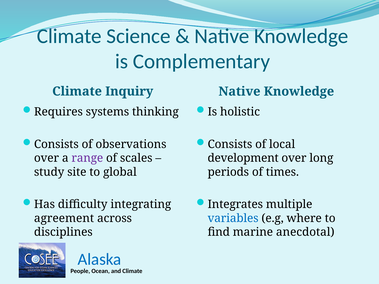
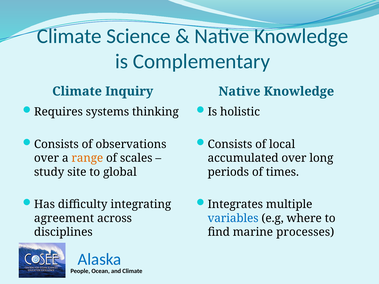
range colour: purple -> orange (87, 158)
development: development -> accumulated (243, 158)
anecdotal: anecdotal -> processes (305, 232)
